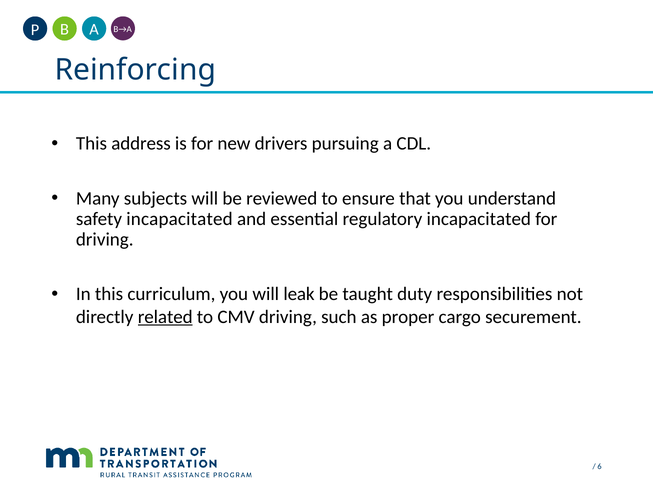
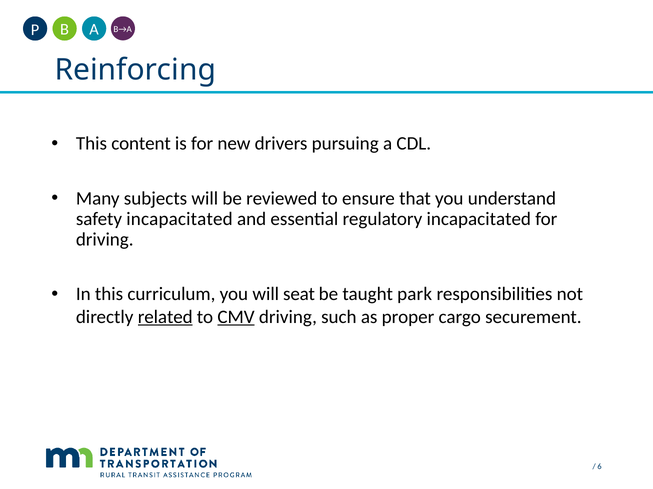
address: address -> content (141, 144)
leak: leak -> seat (299, 294)
duty: duty -> park (415, 294)
CMV underline: none -> present (236, 317)
